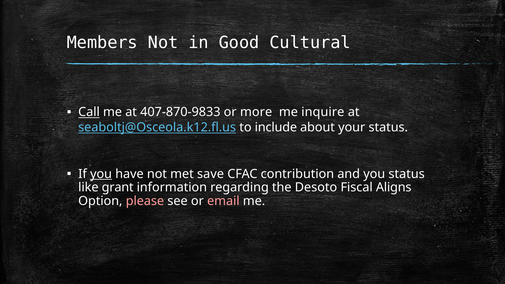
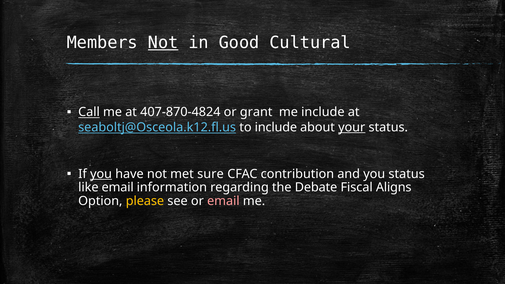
Not underline: none -> present (163, 43)
407-870-9833: 407-870-9833 -> 407-870-4824 (180, 112)
more: more -> grant (256, 112)
me inquire: inquire -> include (323, 112)
your underline: none -> present (352, 127)
save: save -> sure (210, 174)
like grant: grant -> email (118, 188)
Desoto: Desoto -> Debate (316, 188)
please colour: pink -> yellow (145, 201)
